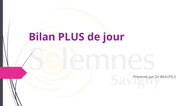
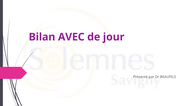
PLUS: PLUS -> AVEC (71, 37)
